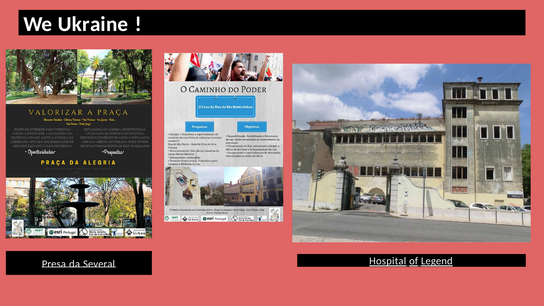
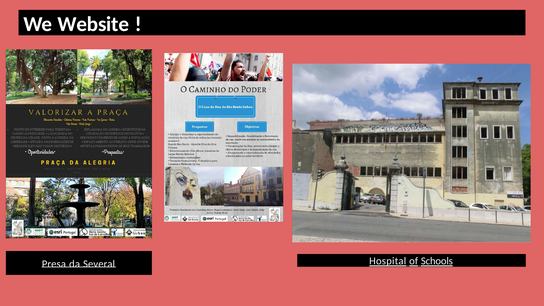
Ukraine: Ukraine -> Website (93, 24)
Legend: Legend -> Schools (437, 261)
